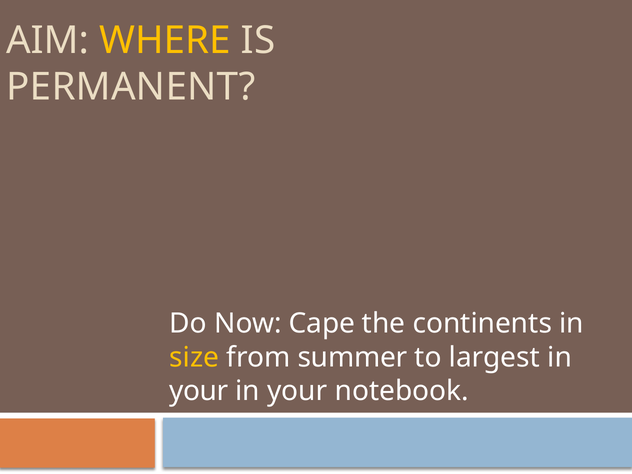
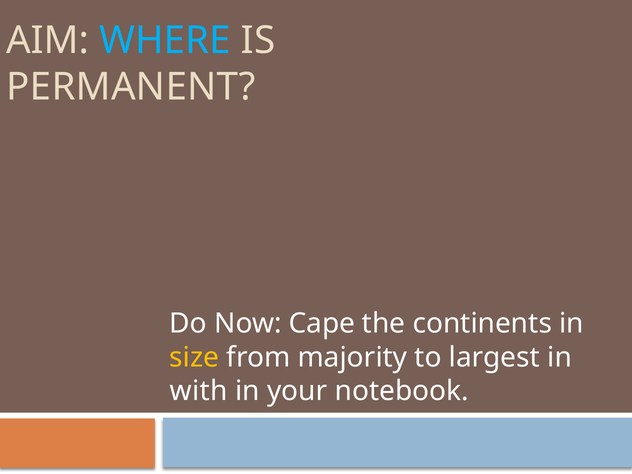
WHERE colour: yellow -> light blue (165, 41)
summer: summer -> majority (352, 357)
your: your -> with (199, 391)
